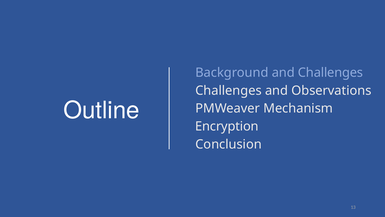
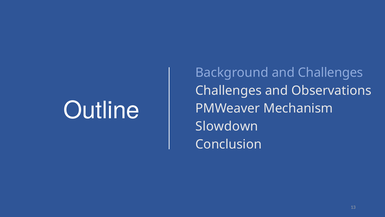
Encryption: Encryption -> Slowdown (227, 126)
